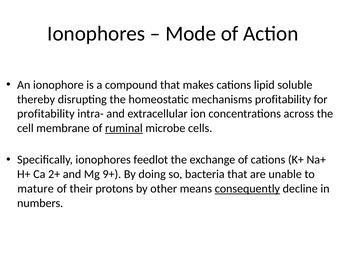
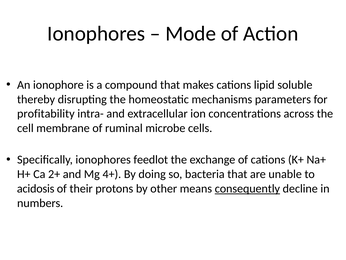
mechanisms profitability: profitability -> parameters (283, 99)
ruminal underline: present -> none (124, 128)
9+: 9+ -> 4+ (112, 174)
mature: mature -> acidosis (36, 188)
